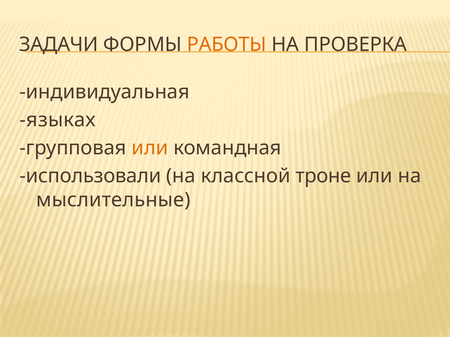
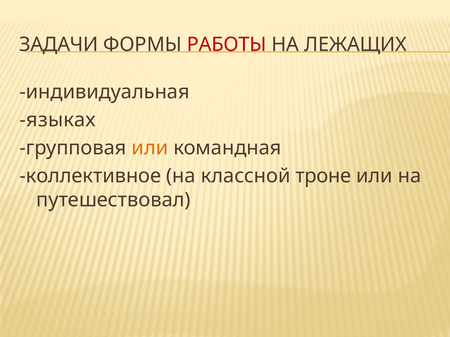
РАБОТЫ colour: orange -> red (227, 45)
ПРОВЕРКА: ПРОВЕРКА -> ЛЕЖАЩИХ (356, 45)
использовали: использовали -> коллективное (90, 176)
мыслительные: мыслительные -> путешествовал (113, 200)
